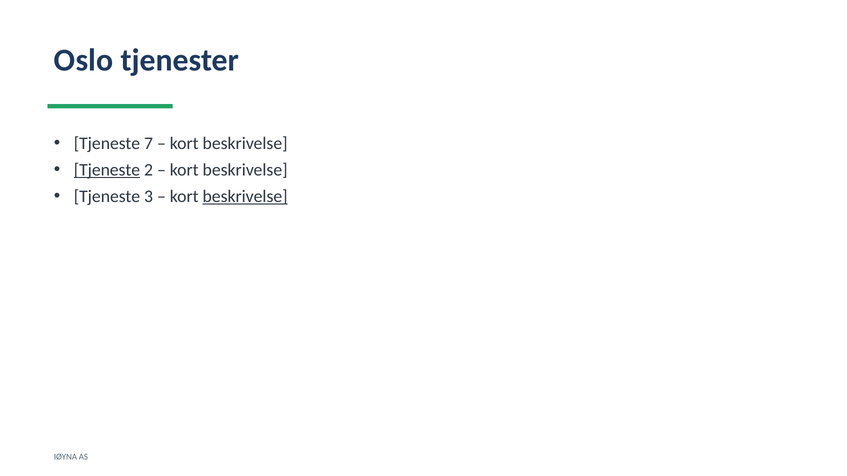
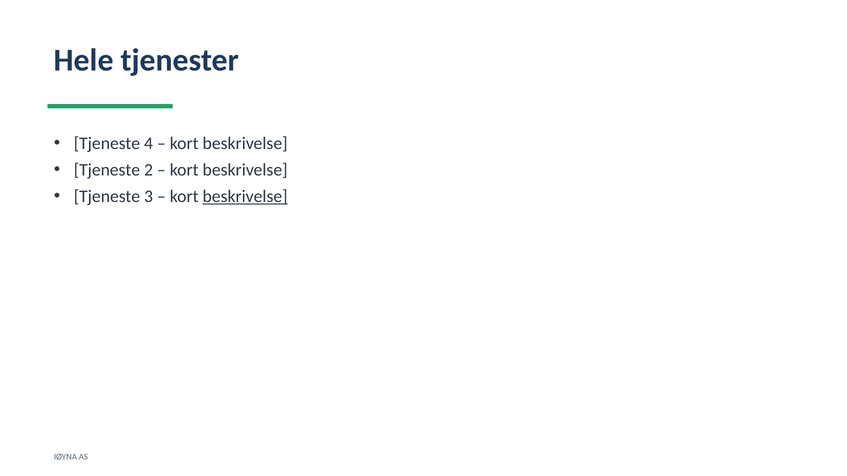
Oslo: Oslo -> Hele (84, 60)
7: 7 -> 4 (148, 143)
Tjeneste underline: present -> none (107, 170)
